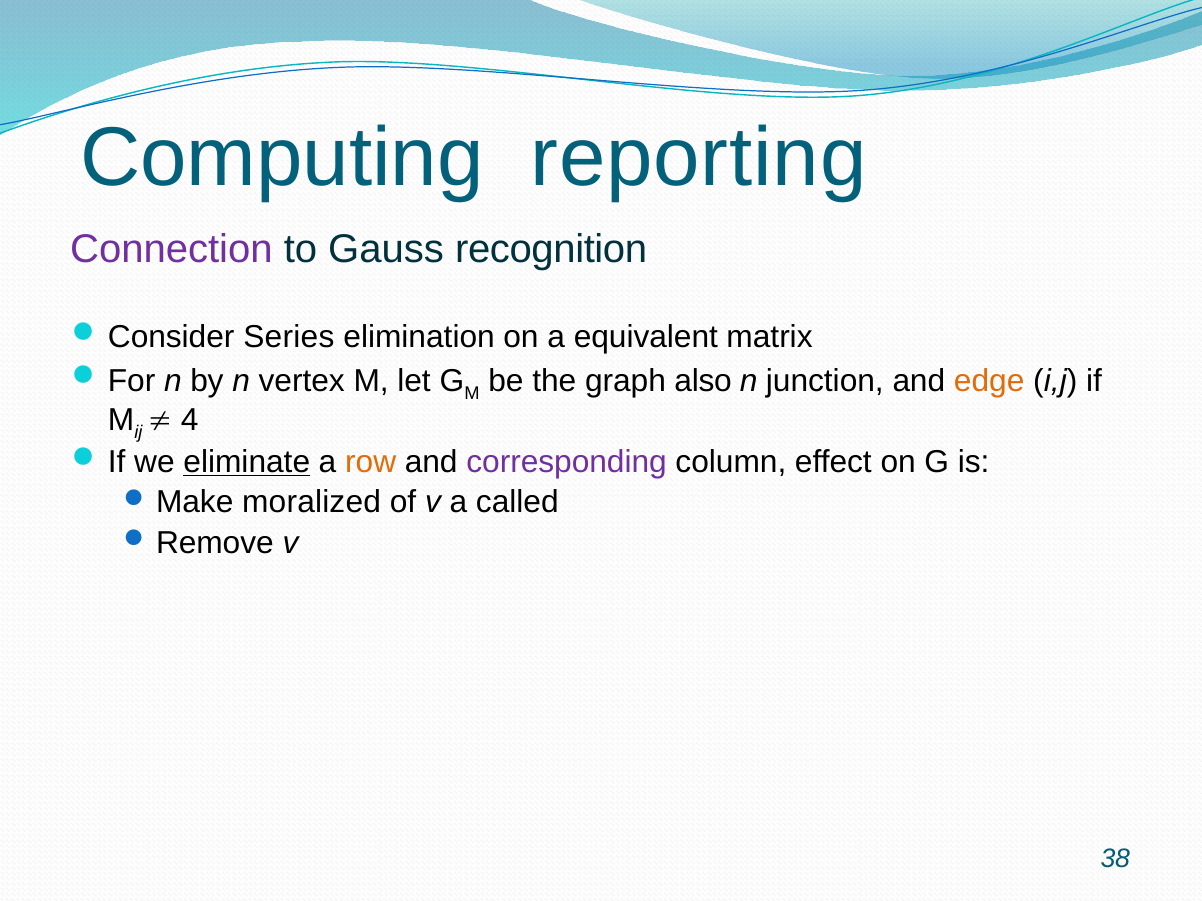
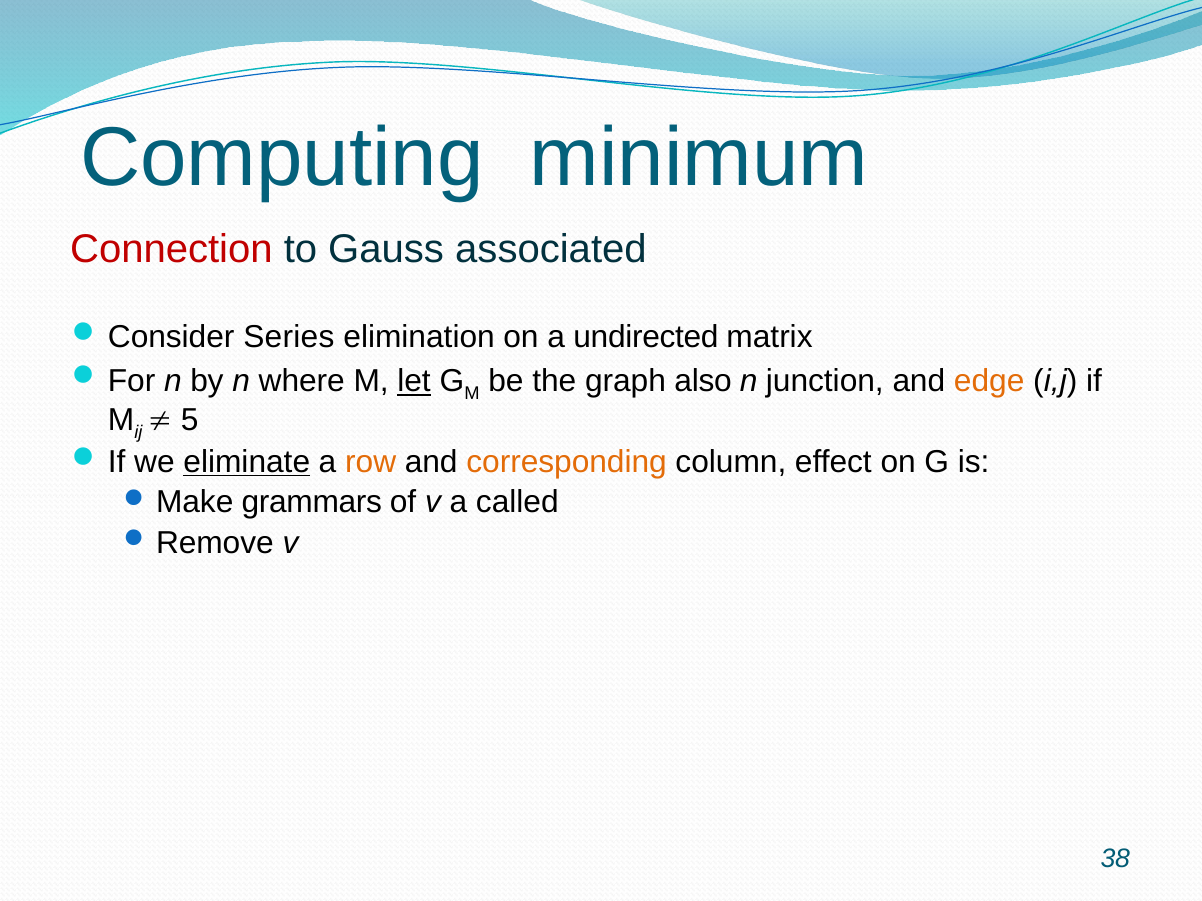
reporting: reporting -> minimum (699, 158)
Connection colour: purple -> red (171, 249)
recognition: recognition -> associated (551, 249)
equivalent: equivalent -> undirected (646, 337)
vertex: vertex -> where (302, 382)
let underline: none -> present (414, 382)
4: 4 -> 5 (190, 421)
corresponding colour: purple -> orange (567, 462)
moralized: moralized -> grammars (312, 503)
